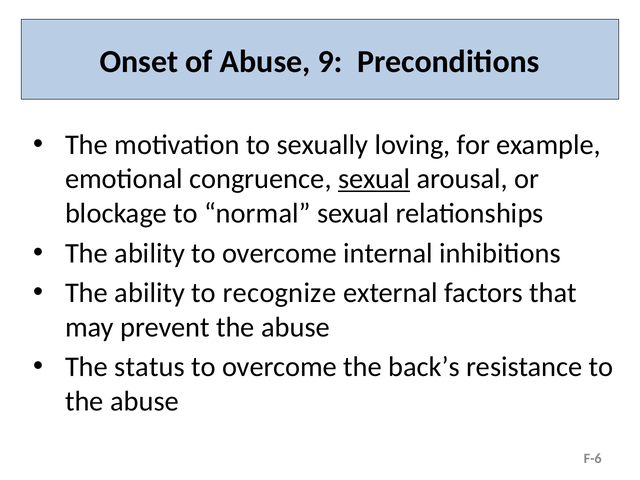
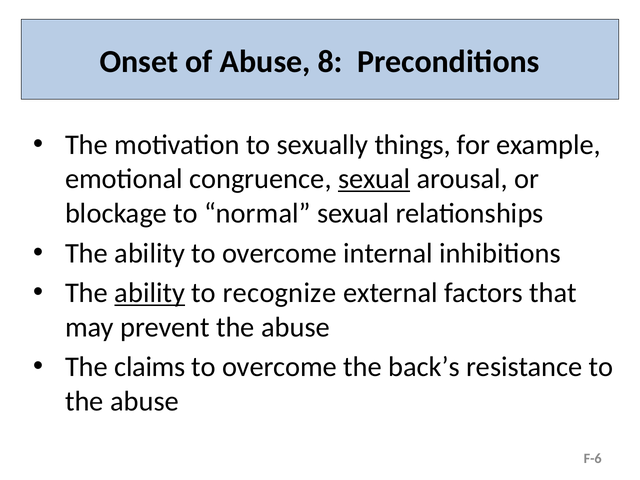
9: 9 -> 8 (330, 61)
loving: loving -> things (413, 145)
ability underline: none -> present (150, 293)
status: status -> claims (150, 367)
